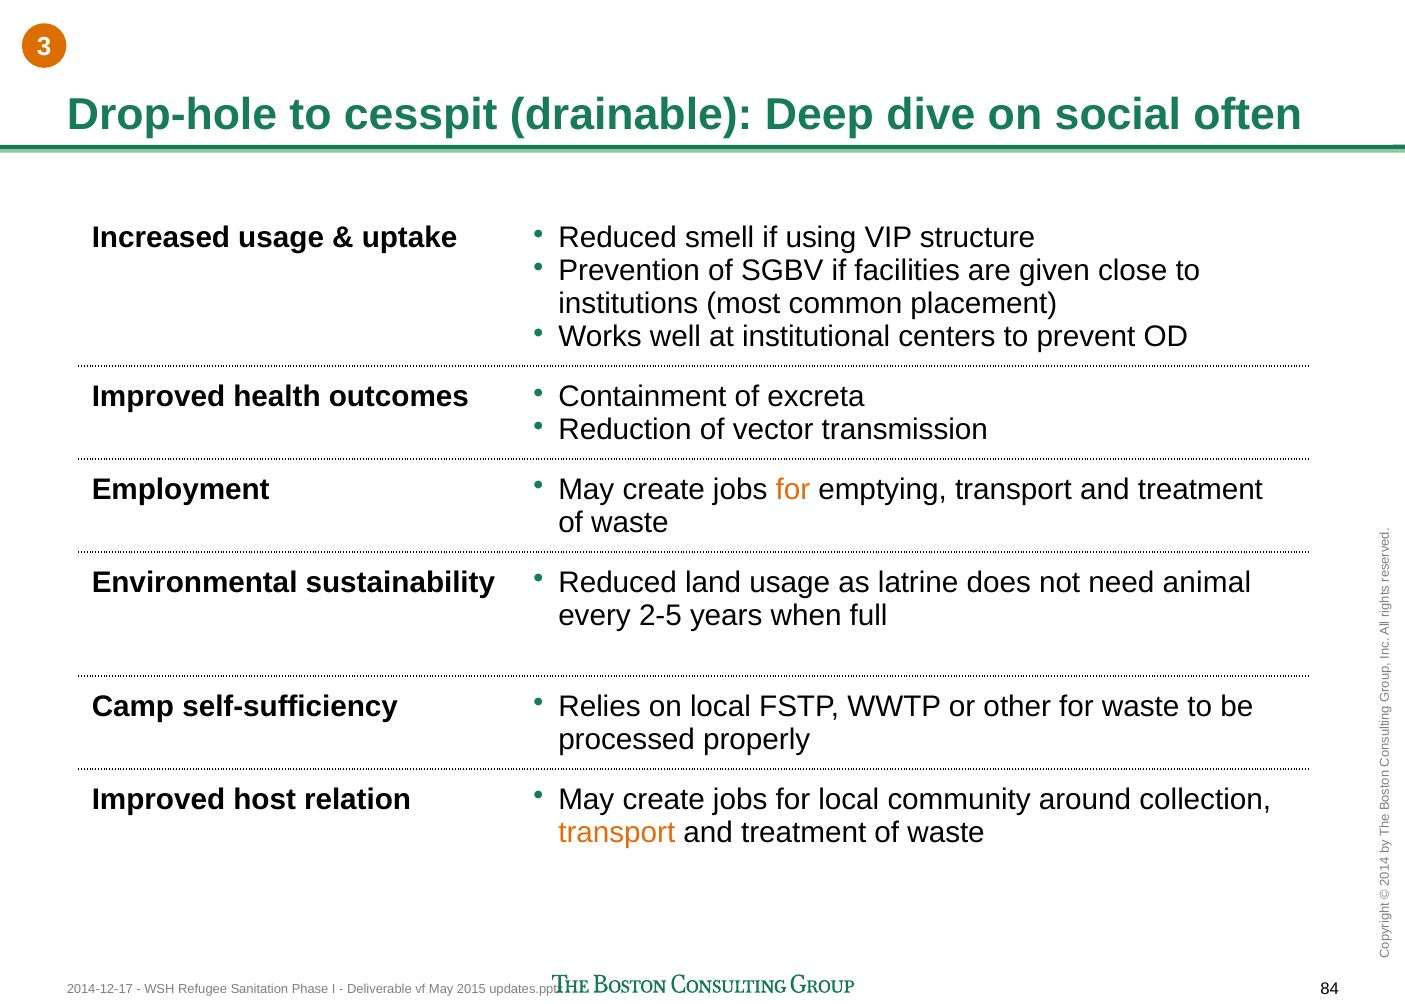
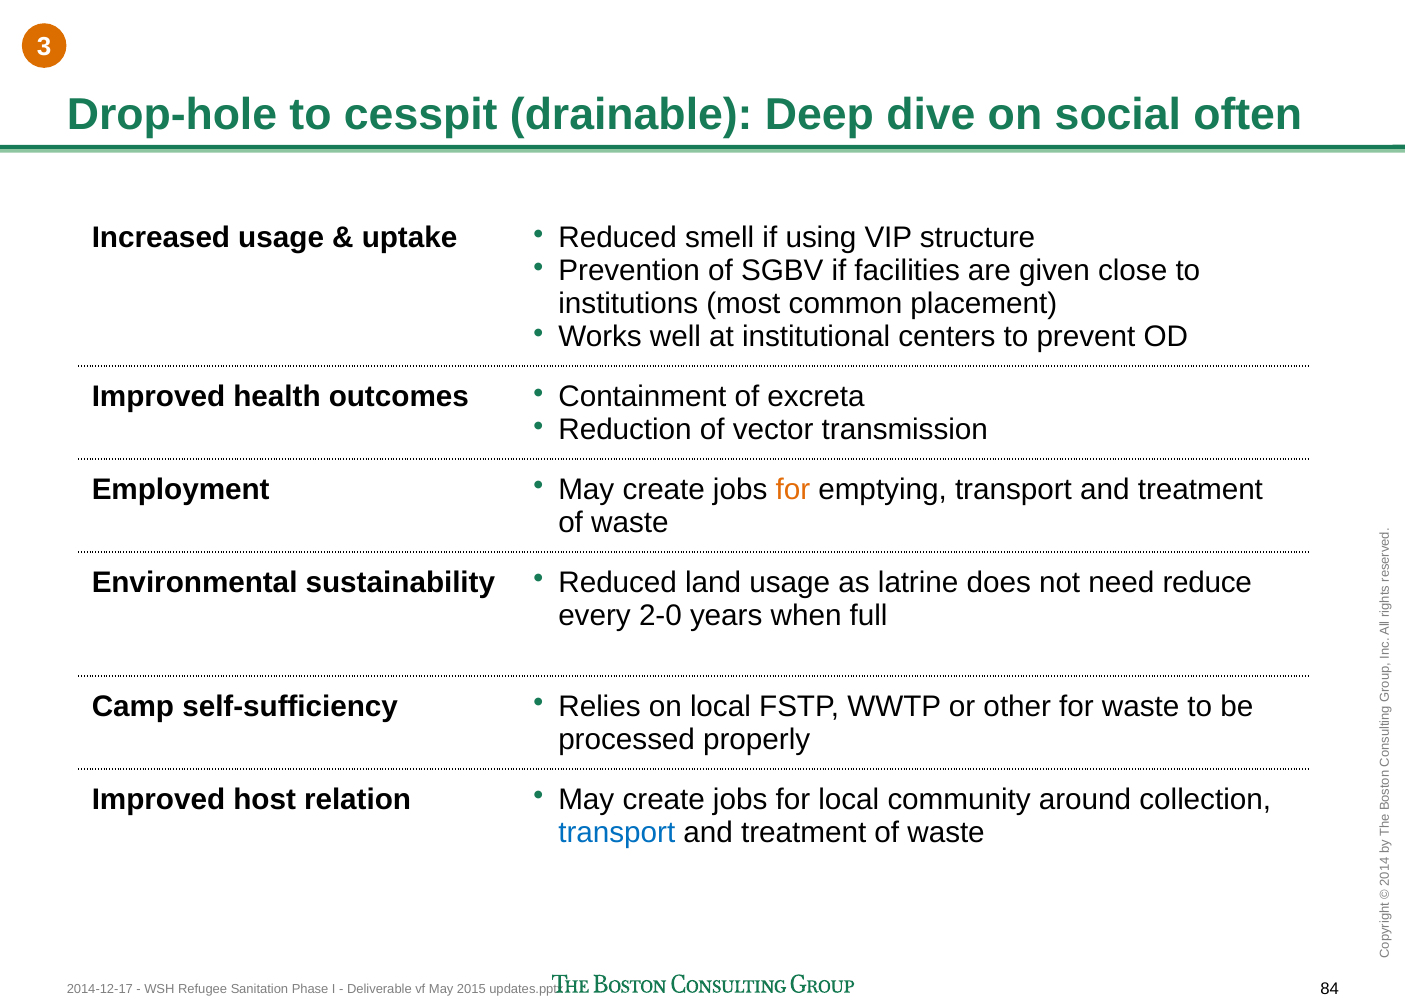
animal: animal -> reduce (1207, 582)
2-5: 2-5 -> 2-0 (660, 615)
transport colour: orange -> blue (617, 832)
